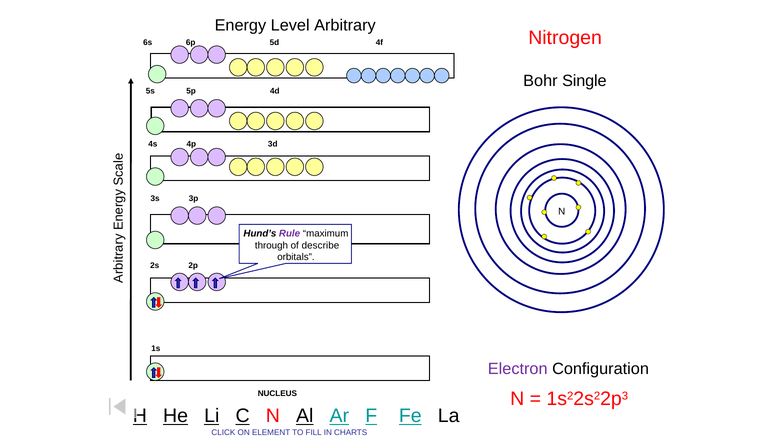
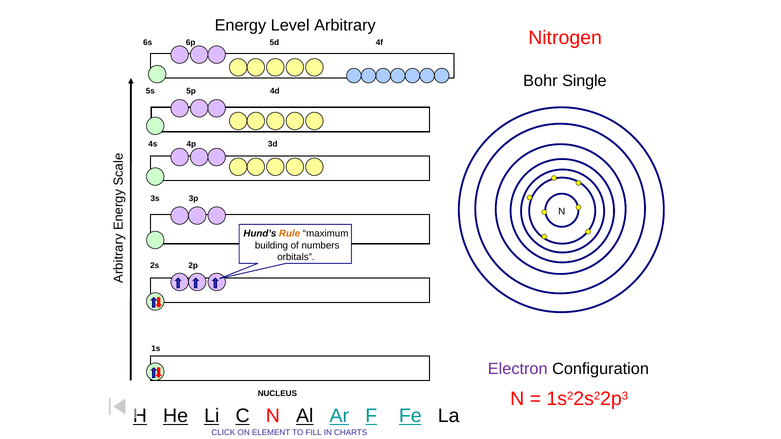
Rule colour: purple -> orange (290, 234)
through: through -> building (272, 246)
describe: describe -> numbers (320, 246)
